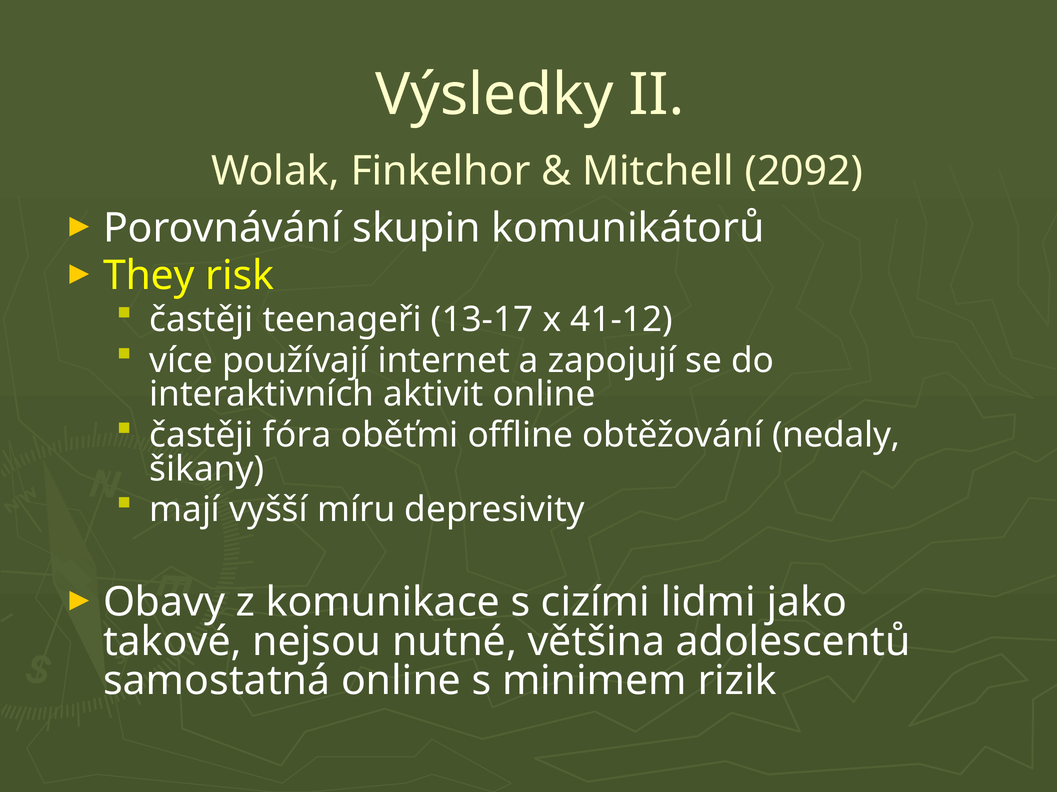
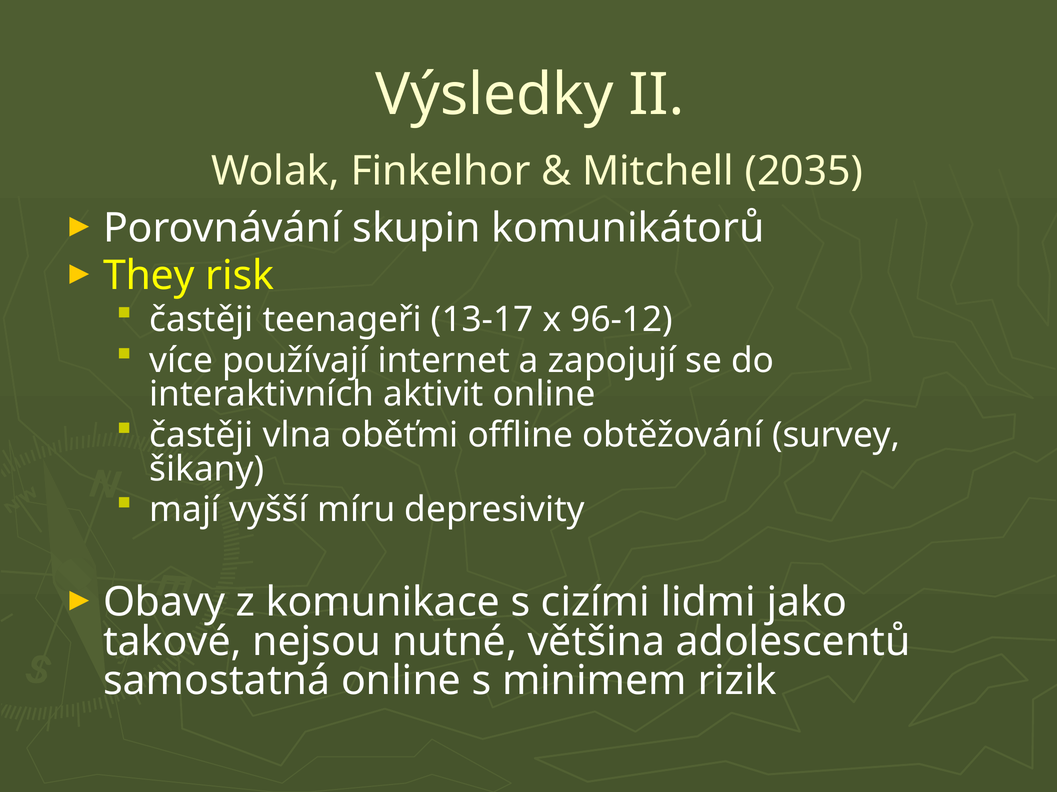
2092: 2092 -> 2035 (804, 171)
41-12: 41-12 -> 96-12 (622, 320)
fóra: fóra -> vlna (297, 436)
nedaly: nedaly -> survey (836, 436)
